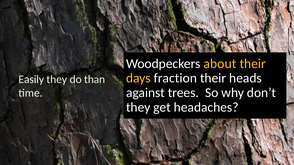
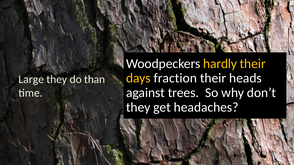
about: about -> hardly (220, 64)
Easily: Easily -> Large (31, 79)
